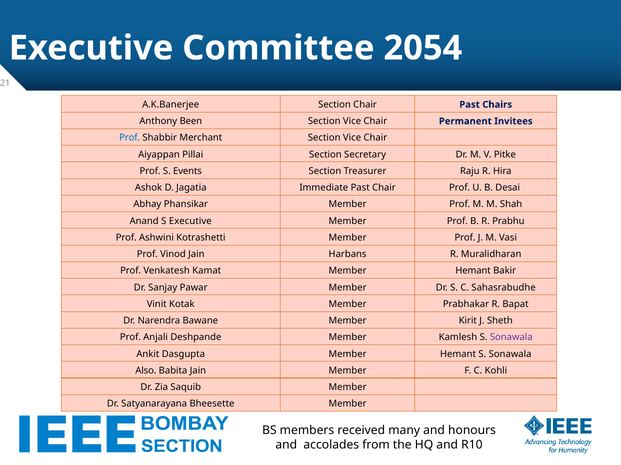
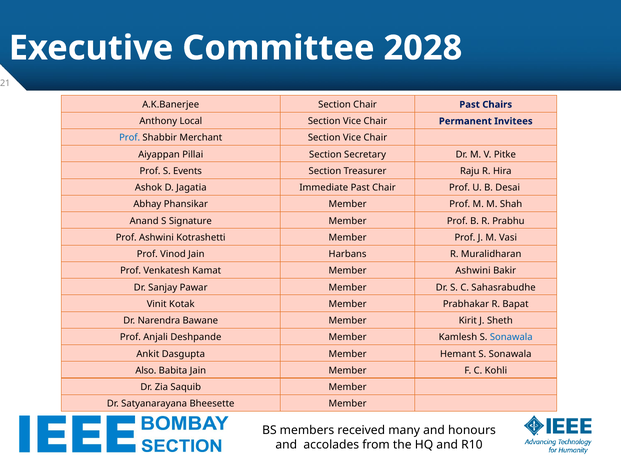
2054: 2054 -> 2028 (423, 48)
Been: Been -> Local (191, 121)
S Executive: Executive -> Signature (190, 221)
Kamat Member Hemant: Hemant -> Ashwini (473, 271)
Sonawala colour: purple -> blue (511, 338)
